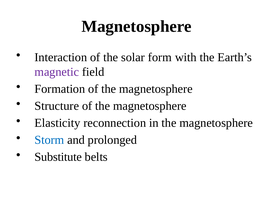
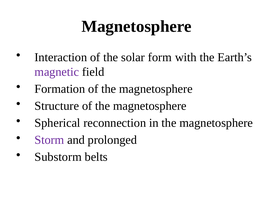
Elasticity: Elasticity -> Spherical (57, 123)
Storm colour: blue -> purple (49, 140)
Substitute: Substitute -> Substorm (58, 157)
